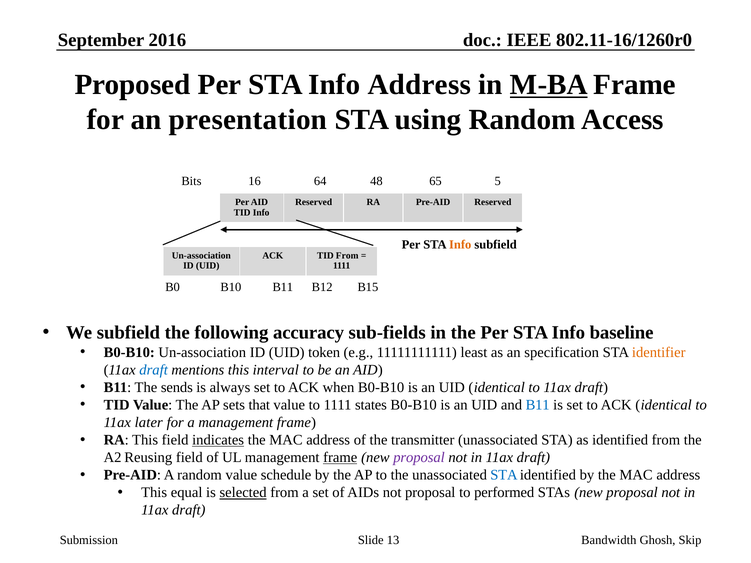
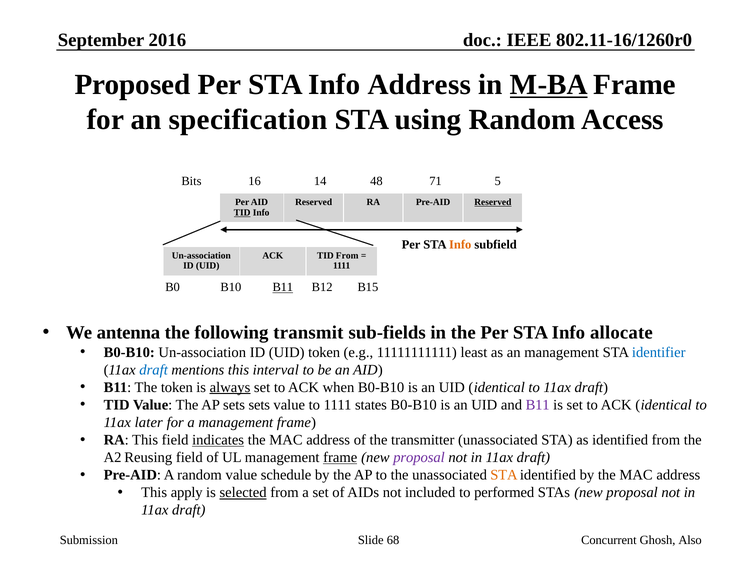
presentation: presentation -> specification (248, 120)
64: 64 -> 14 (320, 181)
65: 65 -> 71 (436, 181)
Reserved underline: none -> present (493, 202)
TID underline: none -> present (242, 213)
B11 underline: none -> present (283, 287)
We subfield: subfield -> antenna (128, 333)
accuracy: accuracy -> transmit (308, 333)
baseline: baseline -> allocate (621, 333)
an specification: specification -> management (562, 352)
identifier colour: orange -> blue (659, 352)
The sends: sends -> token (177, 388)
always underline: none -> present (230, 388)
sets that: that -> sets (259, 405)
B11 colour: blue -> purple (538, 405)
STA colour: blue -> orange (504, 475)
equal: equal -> apply (187, 493)
not proposal: proposal -> included (430, 493)
13: 13 -> 68 (393, 540)
Bandwidth: Bandwidth -> Concurrent (609, 540)
Skip: Skip -> Also (690, 540)
